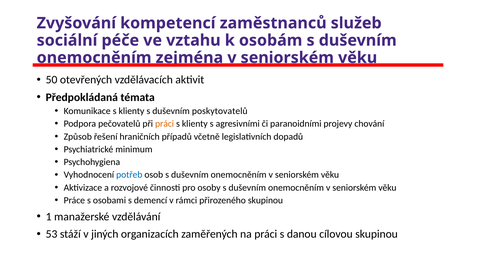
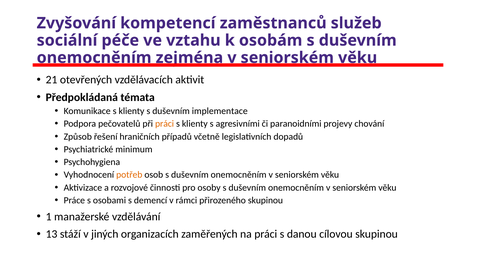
50: 50 -> 21 (52, 80)
poskytovatelů: poskytovatelů -> implementace (220, 111)
potřeb colour: blue -> orange (129, 175)
53: 53 -> 13 (52, 235)
